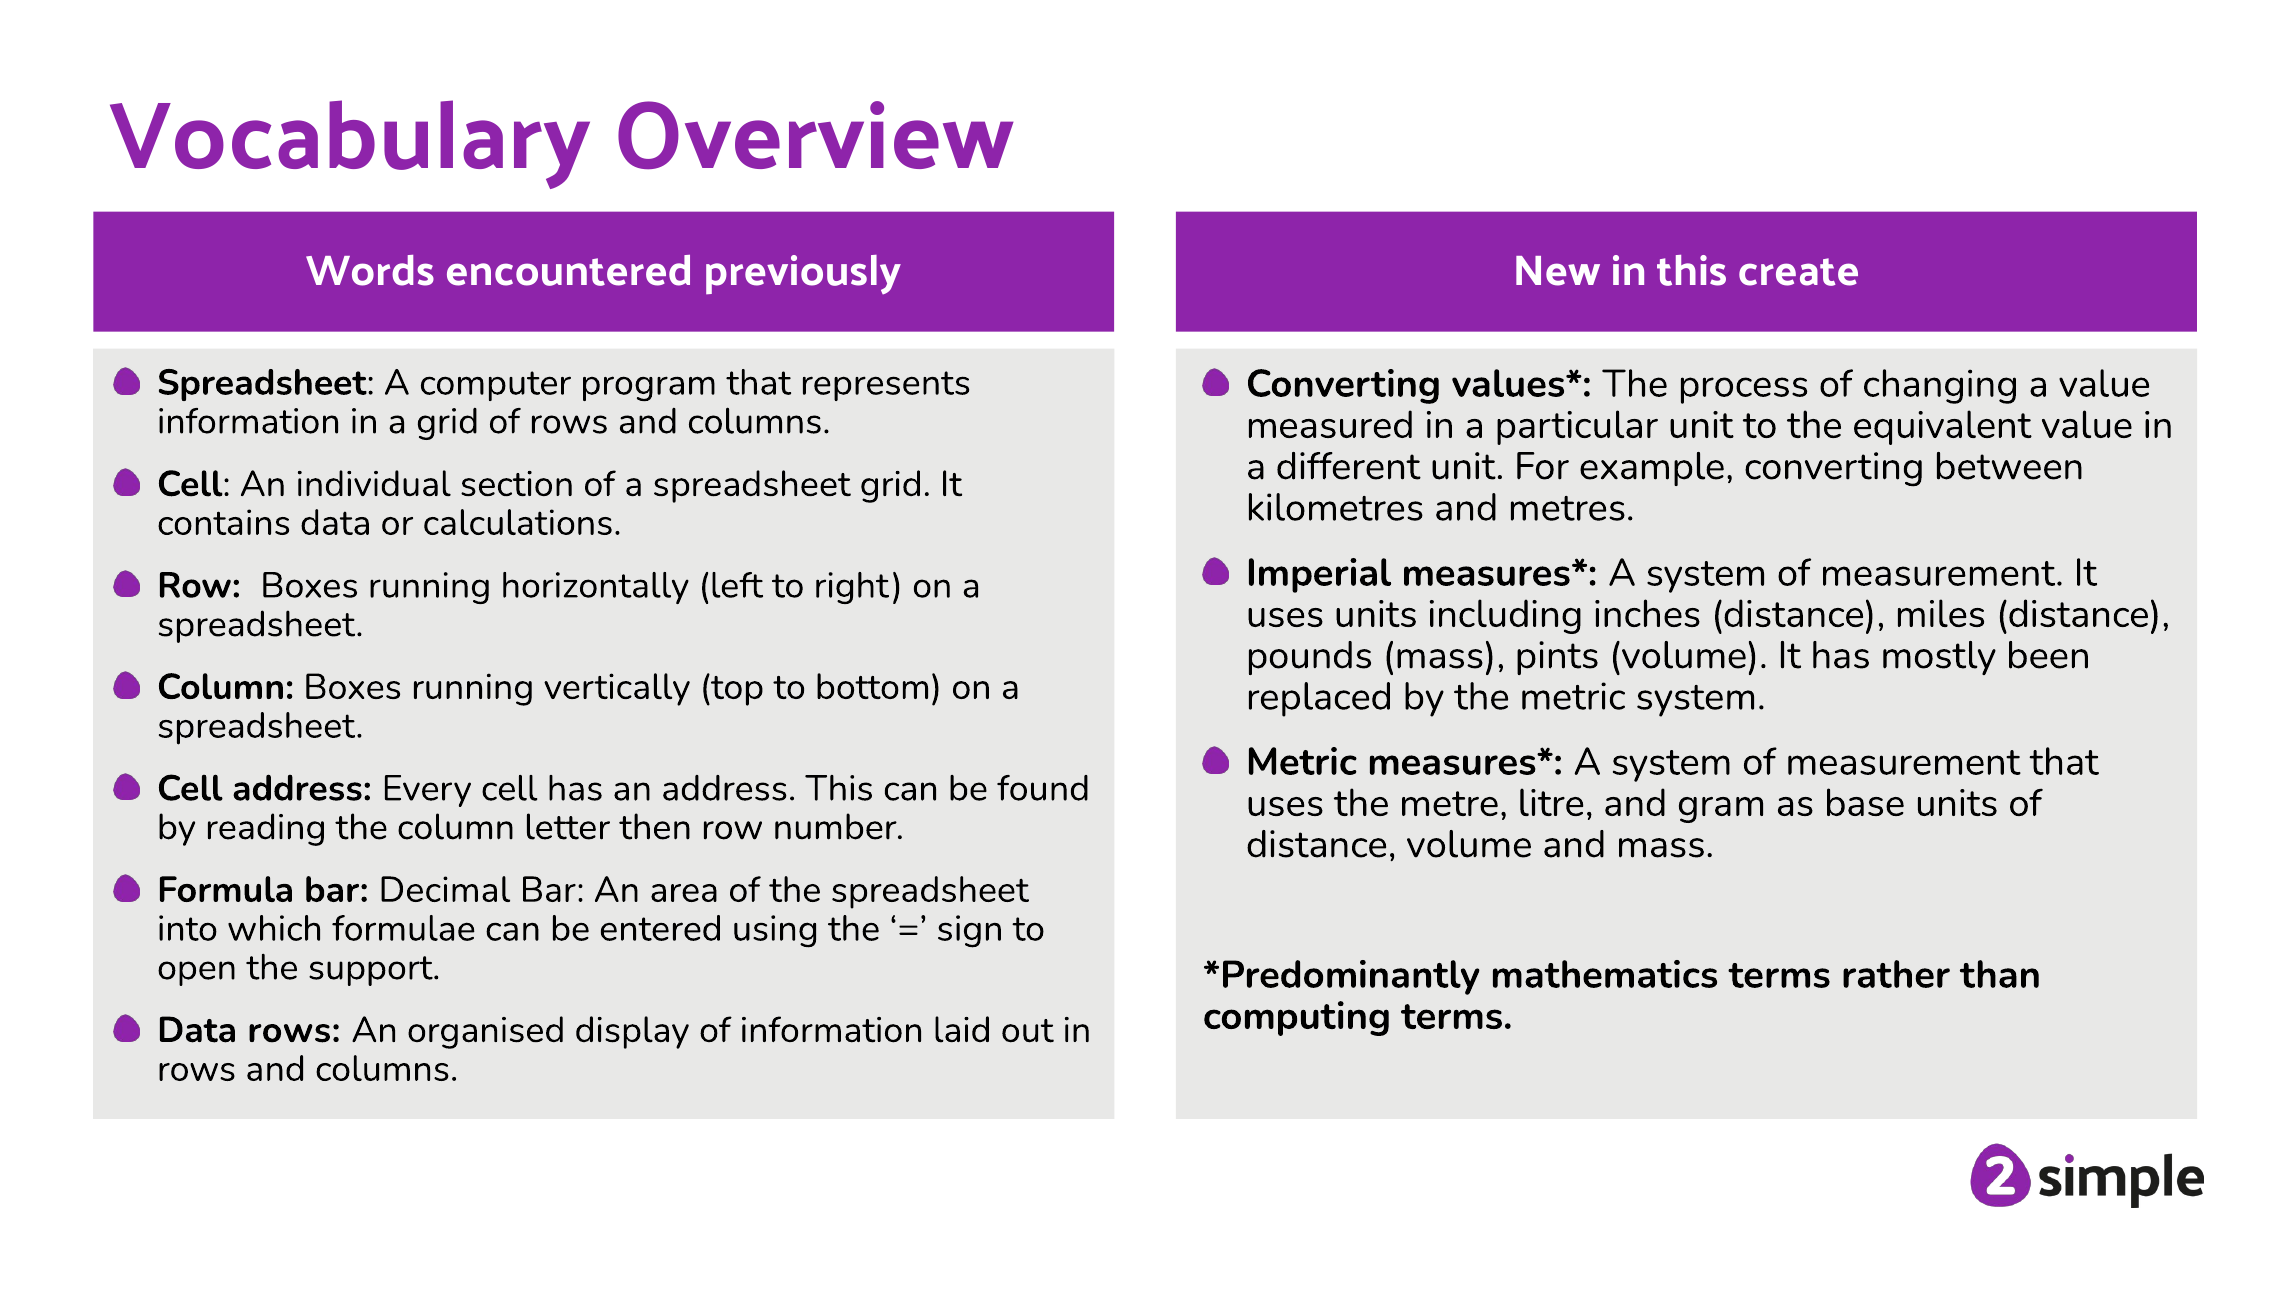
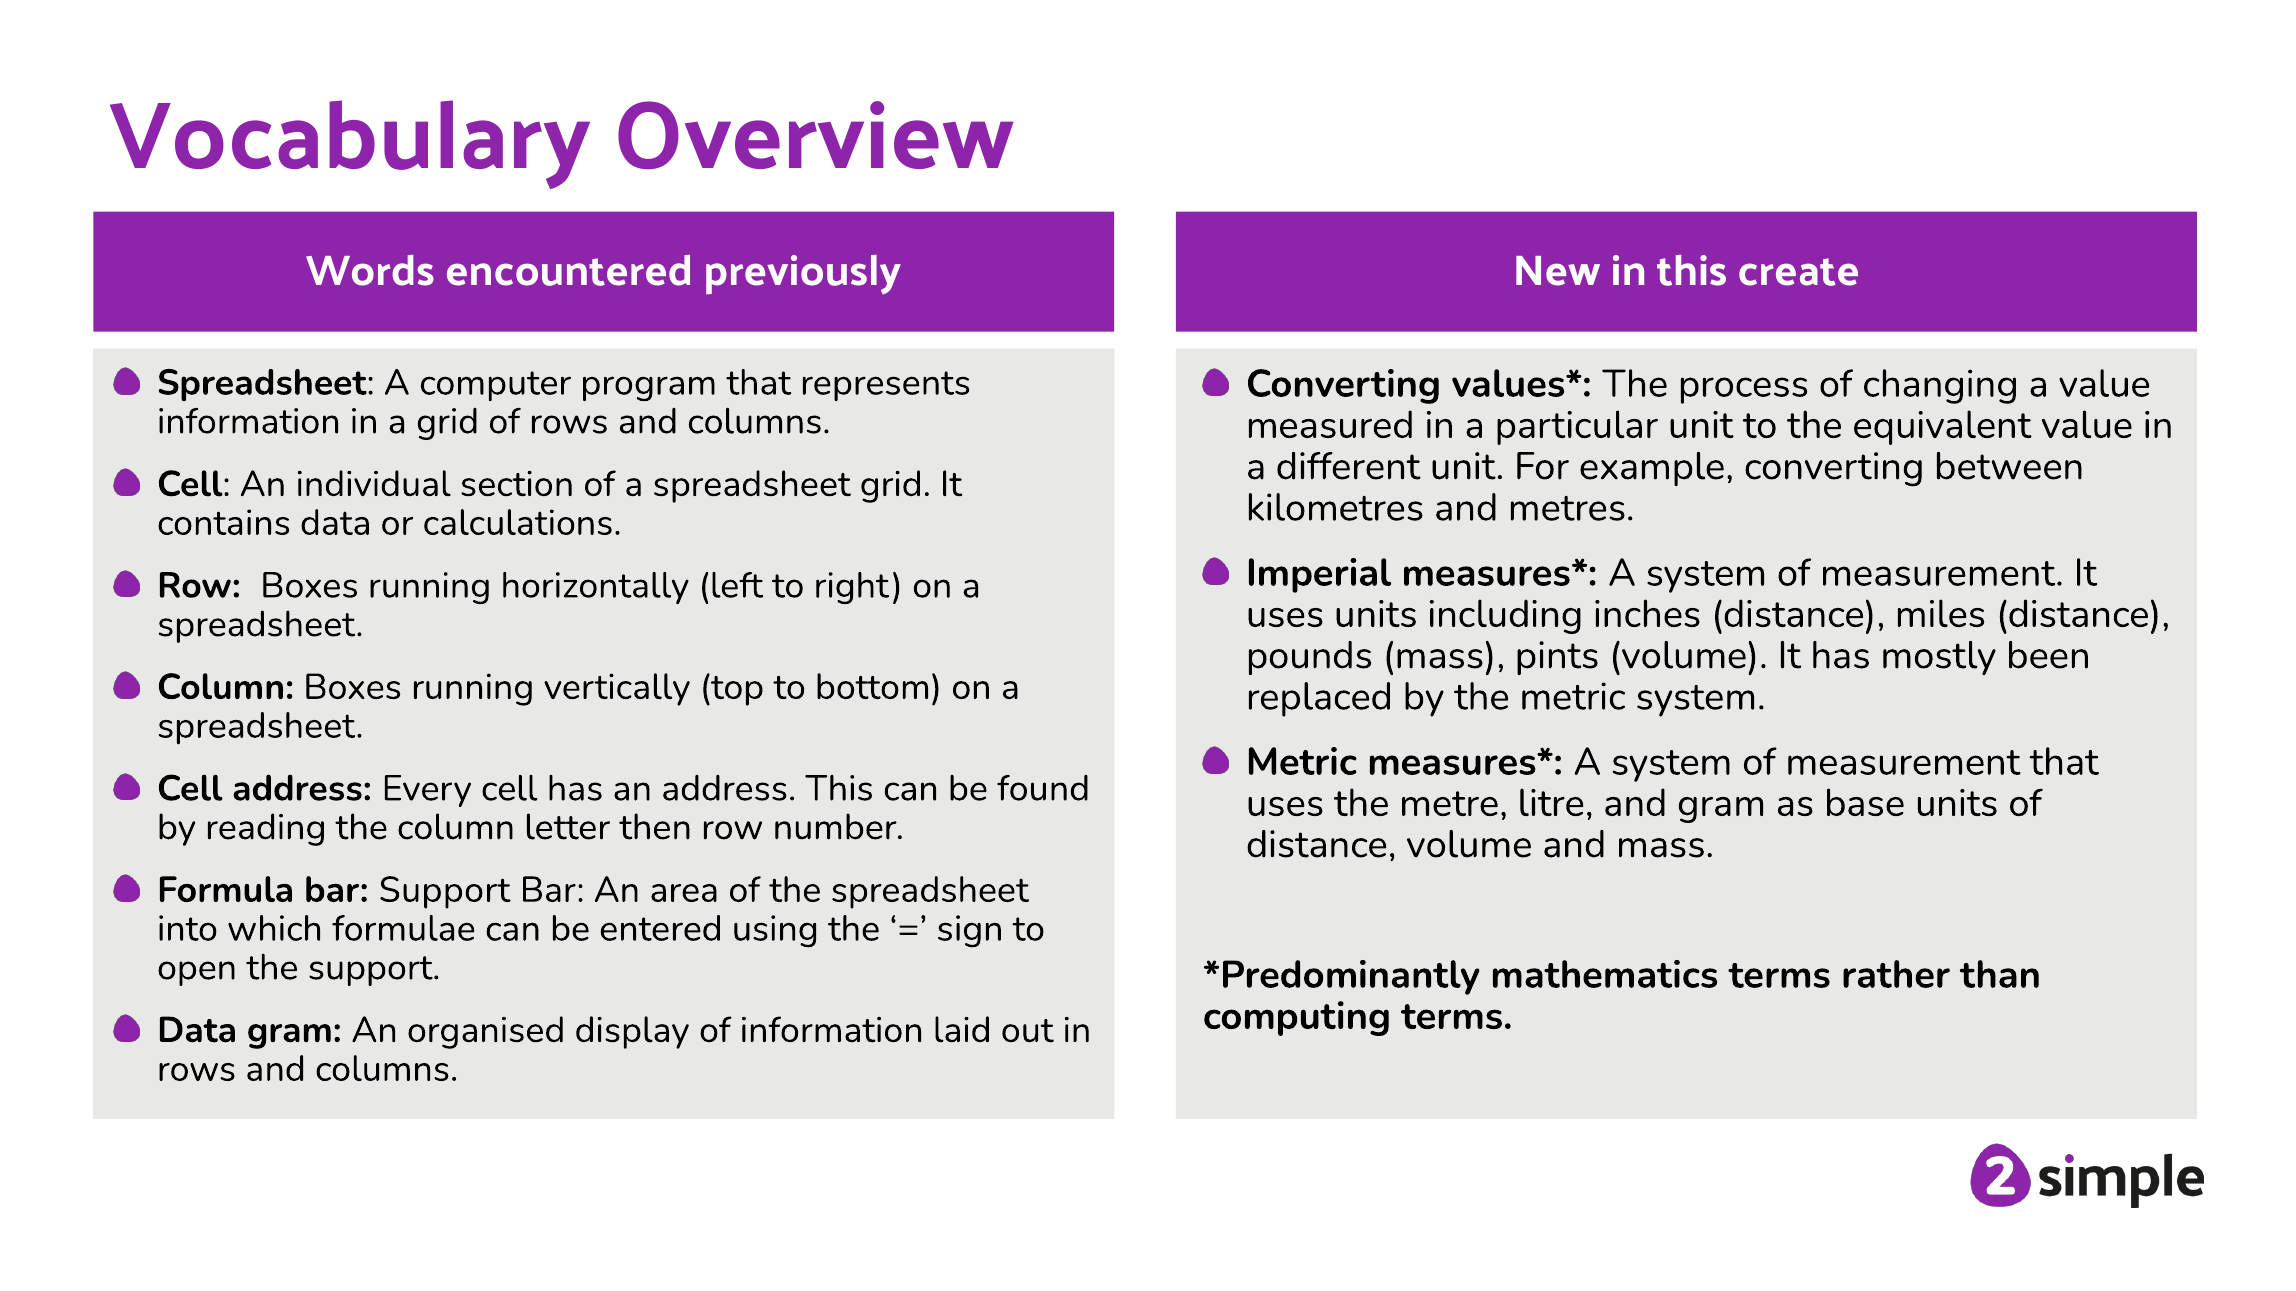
bar Decimal: Decimal -> Support (444, 890)
Data rows: rows -> gram (294, 1031)
